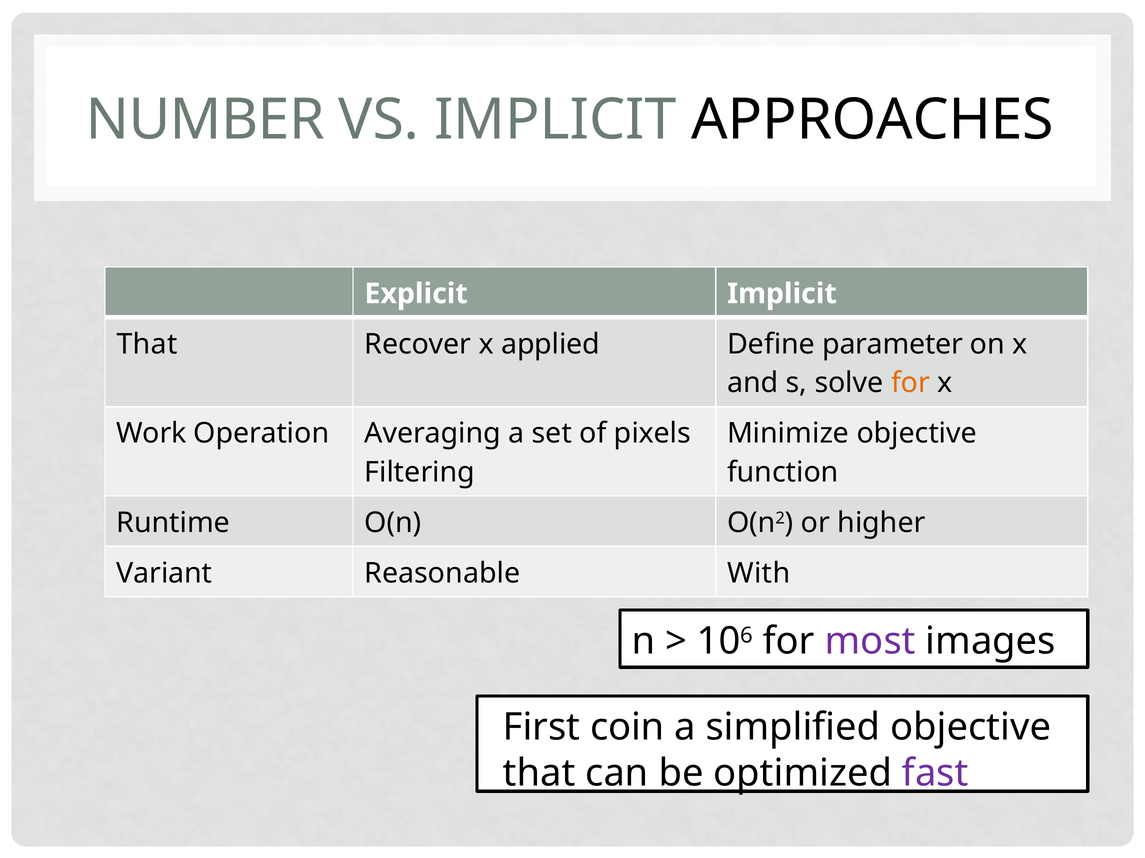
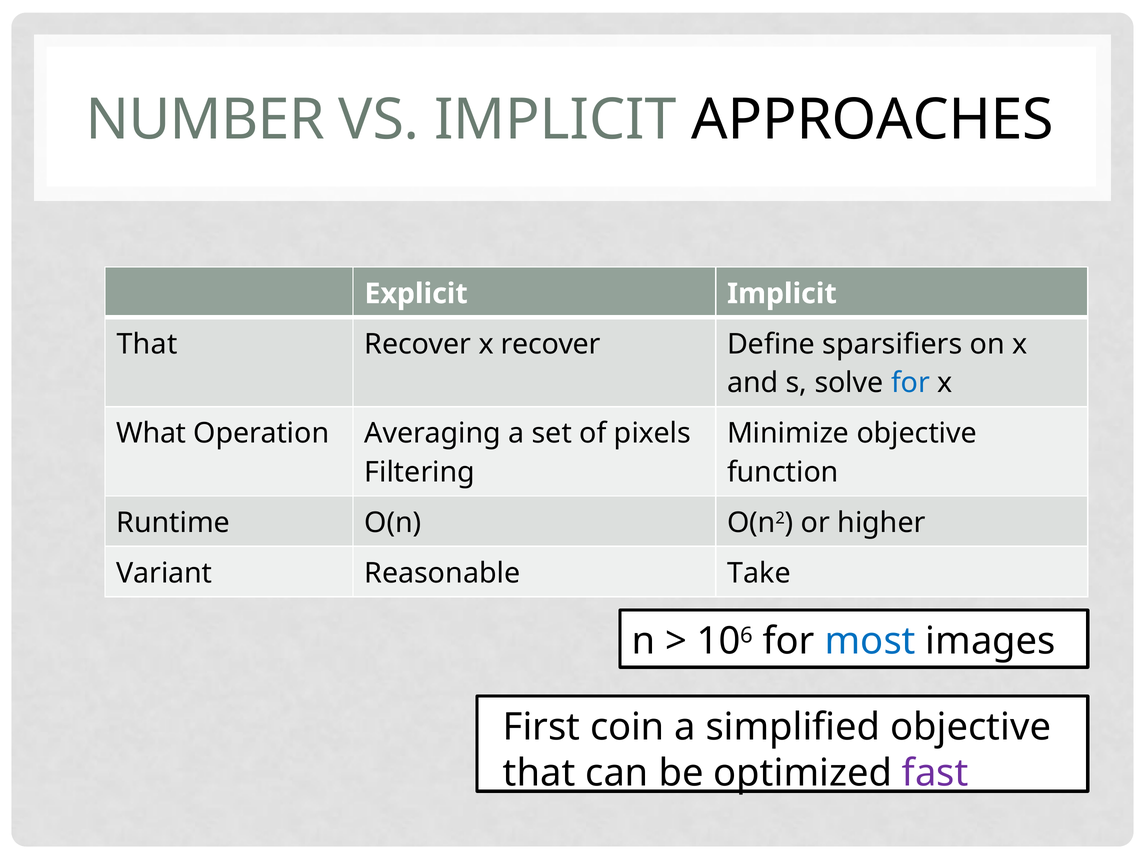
x applied: applied -> recover (551, 344)
parameter: parameter -> sparsifiers (892, 344)
for colour: orange -> blue (910, 383)
Work: Work -> What (151, 434)
With: With -> Take (759, 574)
most colour: purple -> blue (870, 642)
